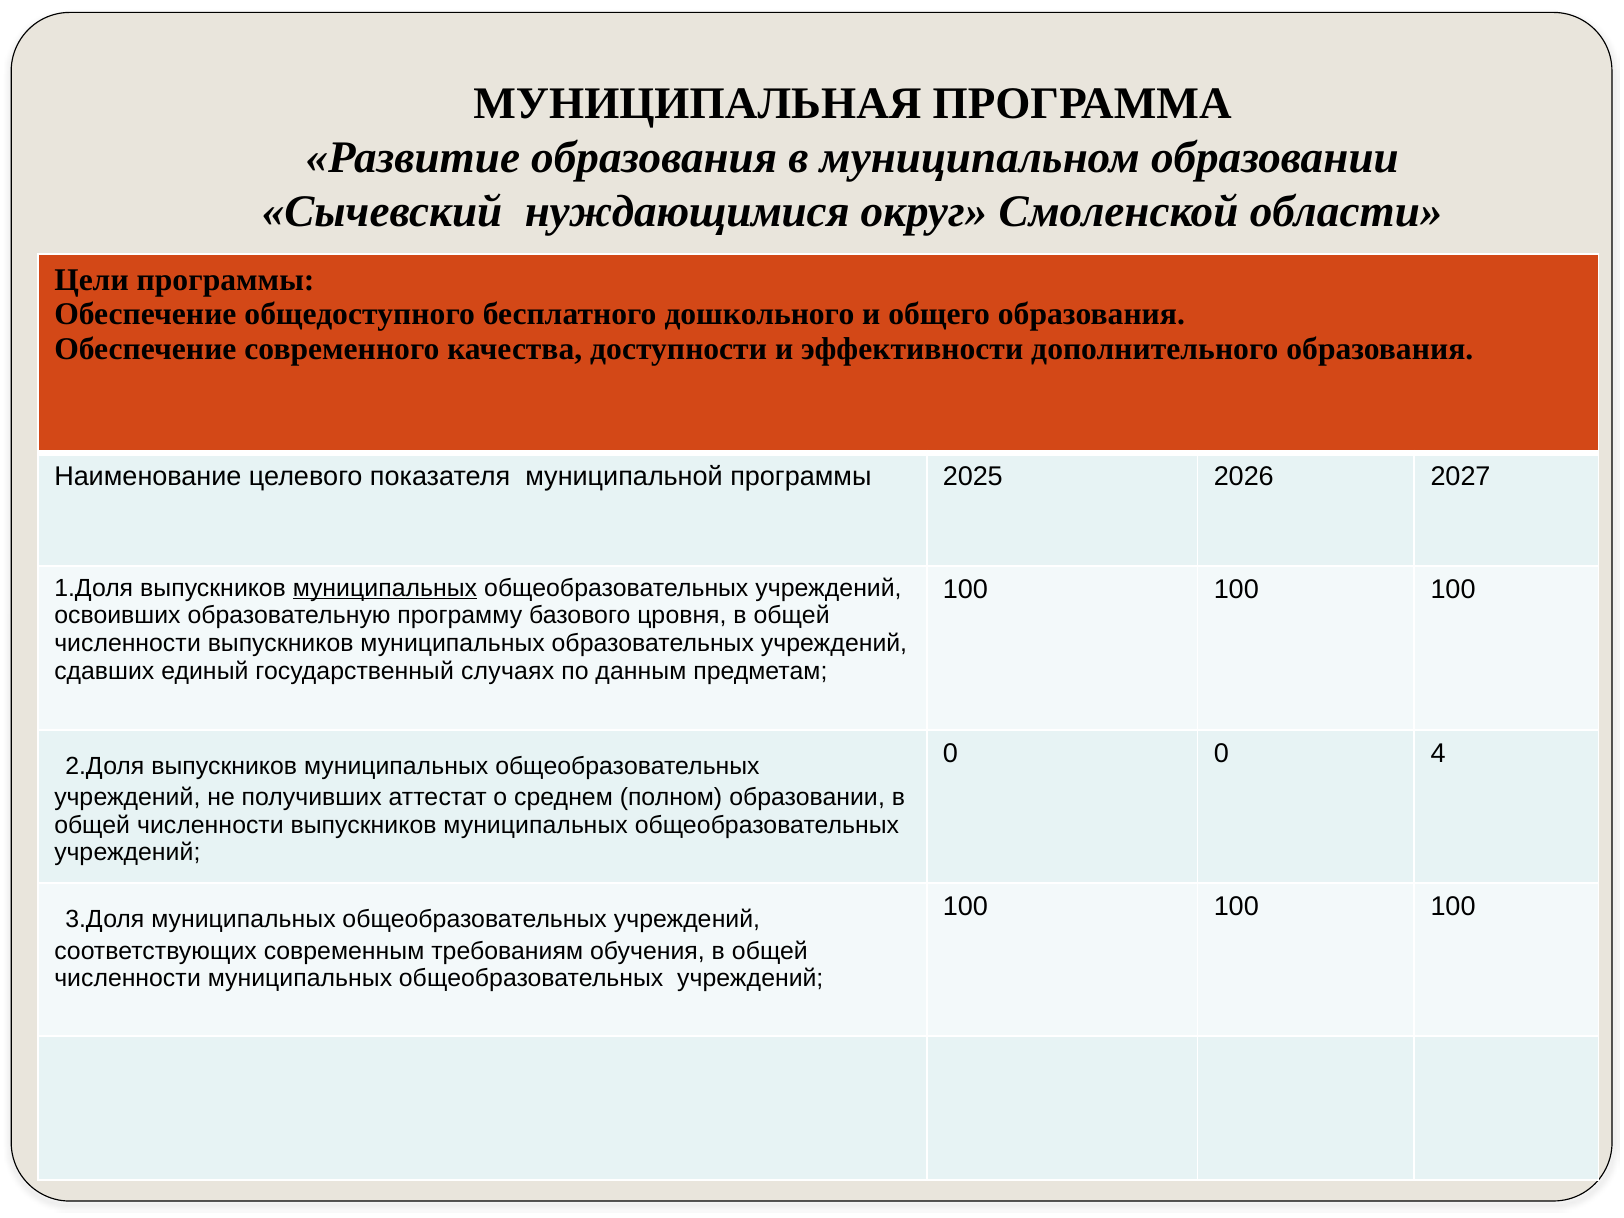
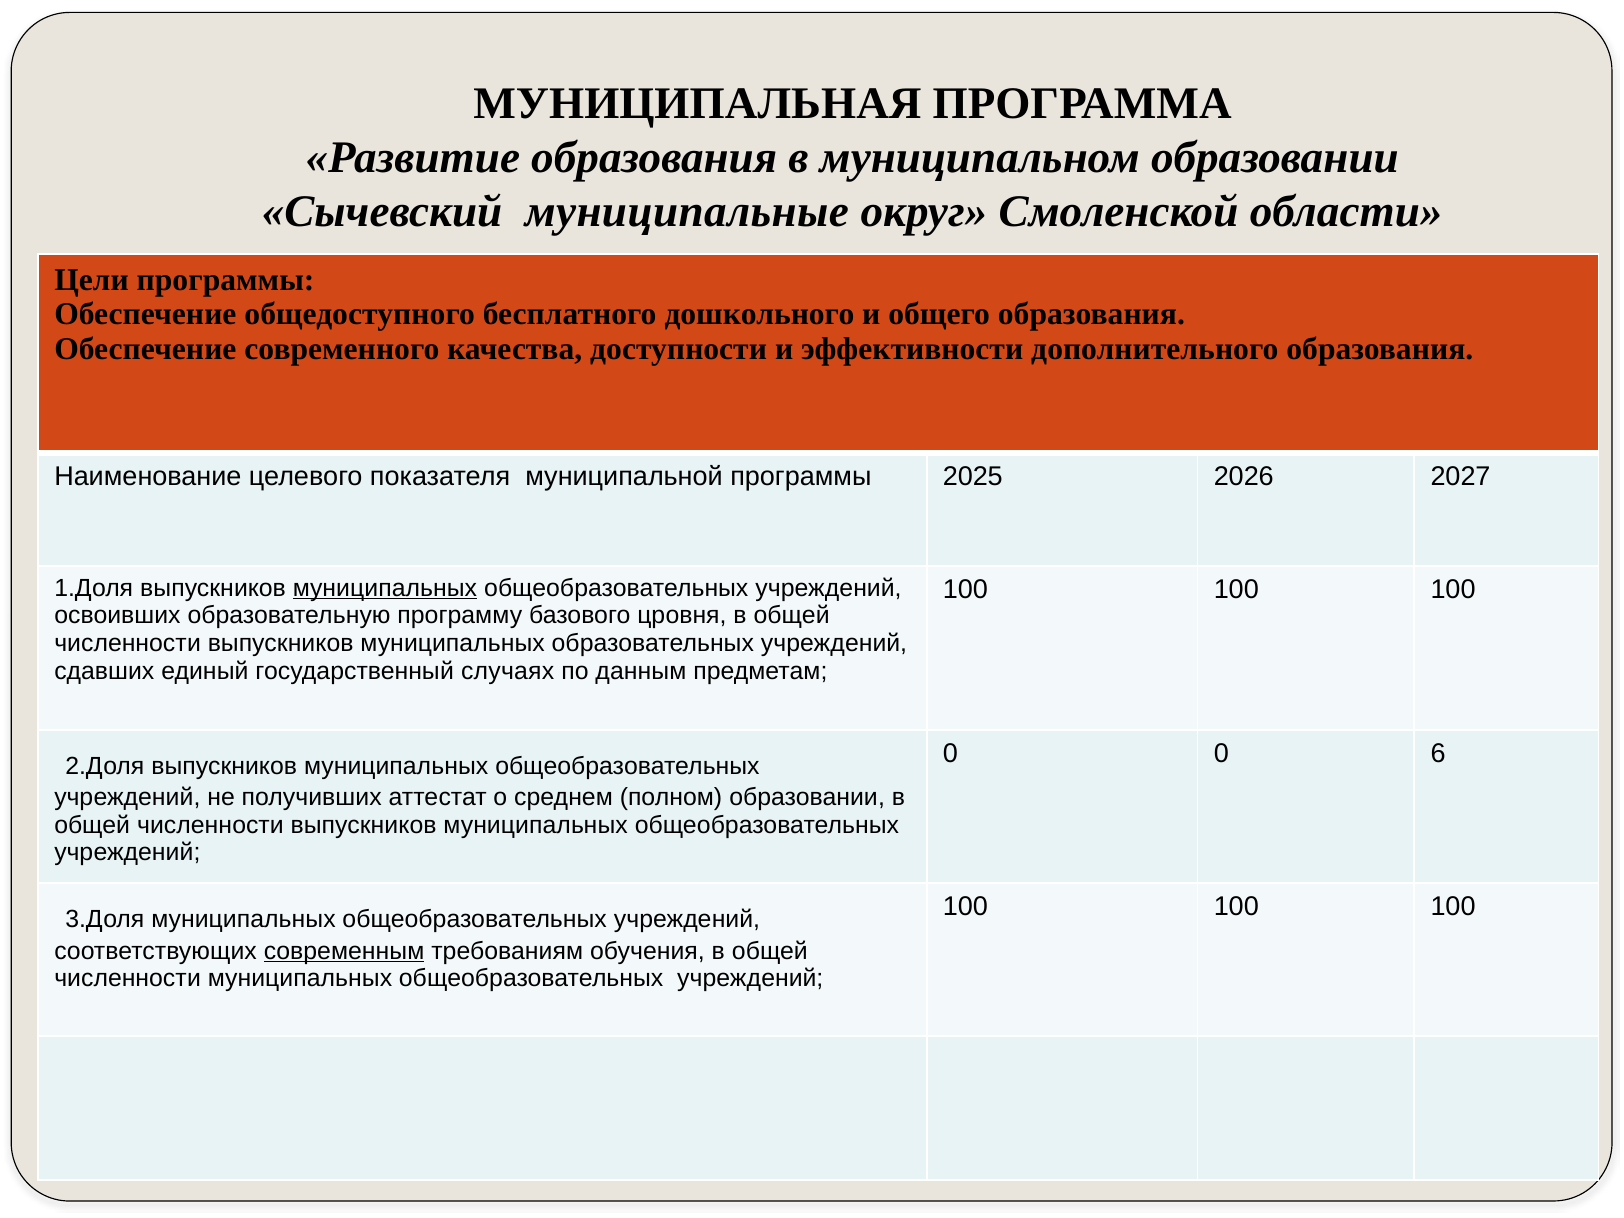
нуждающимися: нуждающимися -> муниципальные (687, 212)
4: 4 -> 6 (1438, 754)
современным underline: none -> present (344, 951)
